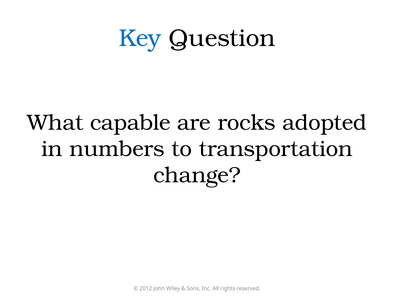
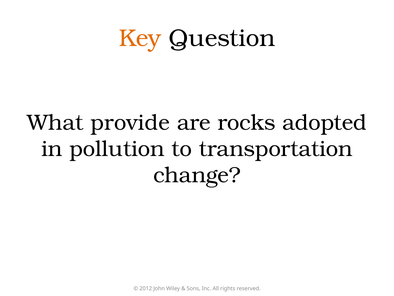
Key colour: blue -> orange (140, 38)
capable: capable -> provide (130, 122)
numbers: numbers -> pollution (117, 149)
